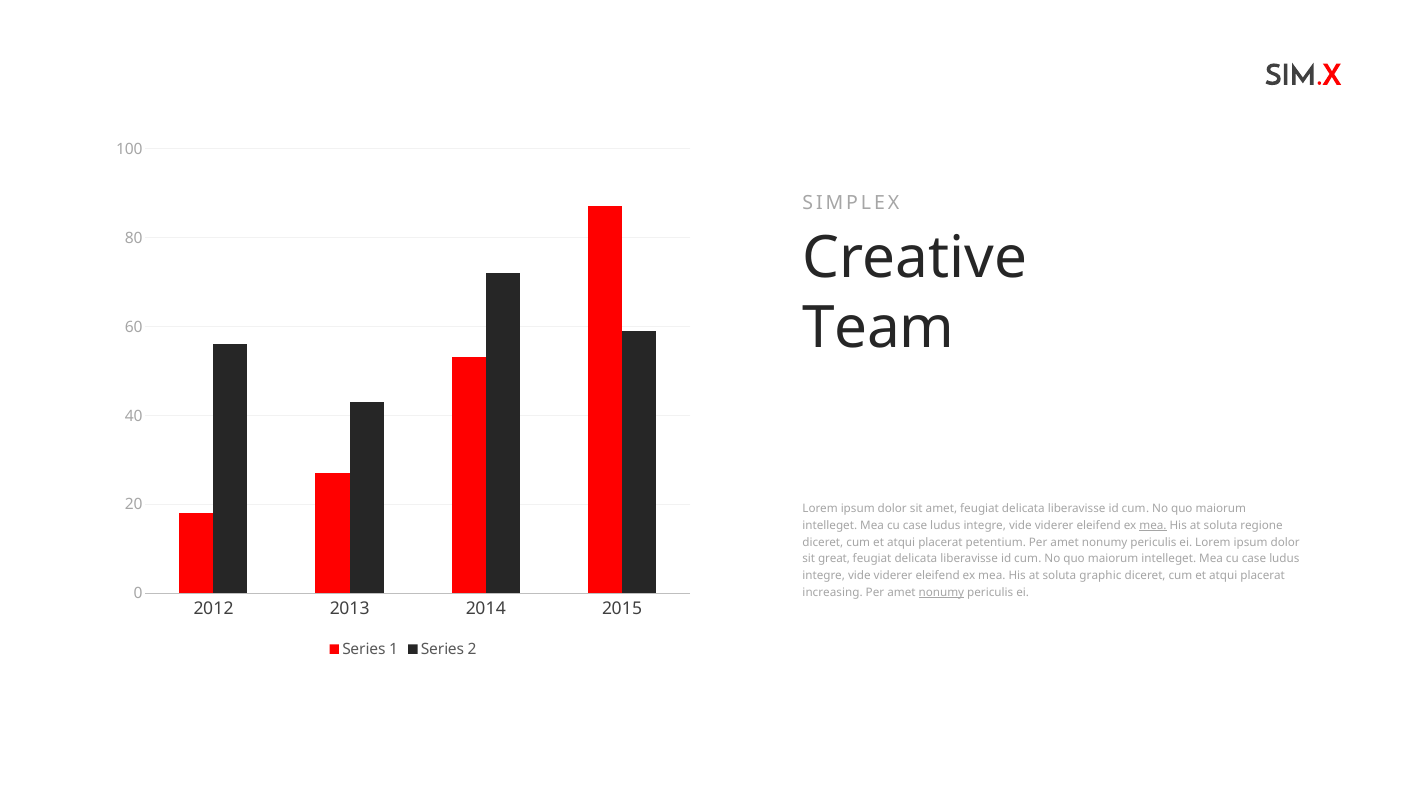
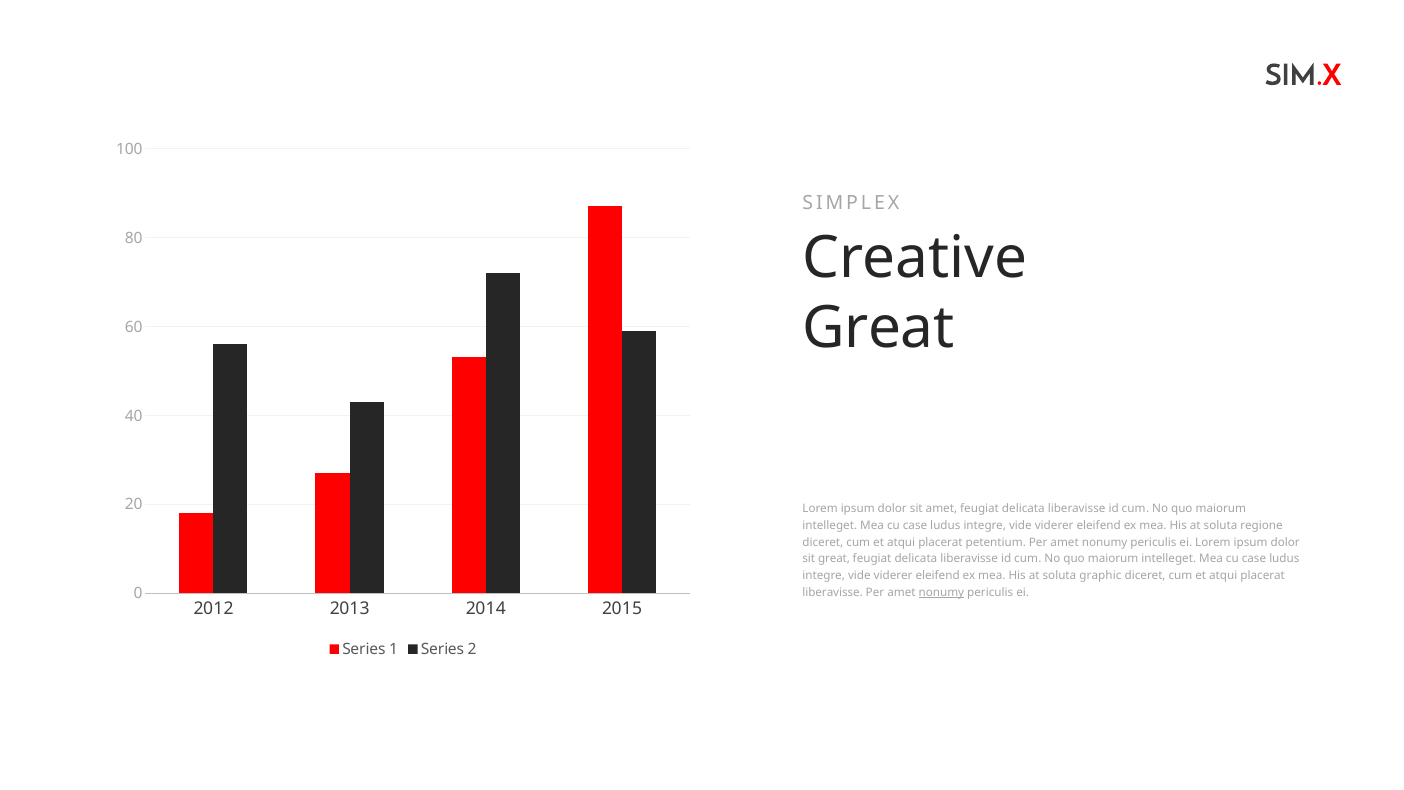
Team: Team -> Great (878, 328)
mea underline: present -> none (1153, 525)
increasing: increasing -> liberavisse (833, 593)
